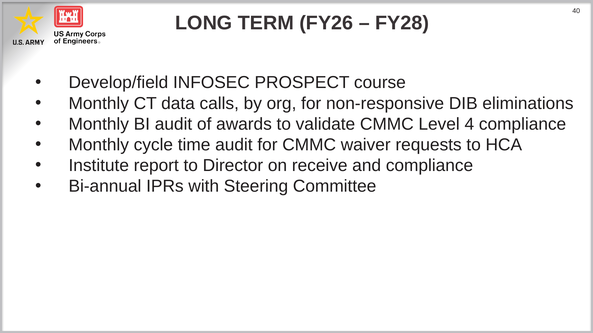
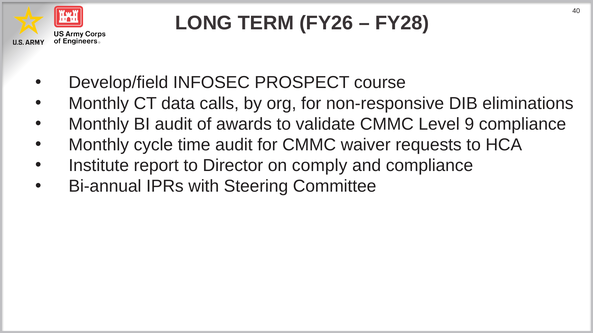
4: 4 -> 9 (469, 124)
receive: receive -> comply (320, 166)
